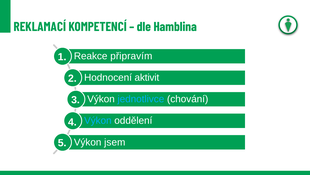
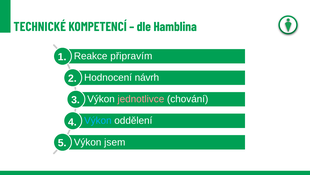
REKLAMACÍ: REKLAMACÍ -> TECHNICKÉ (40, 27)
aktivit: aktivit -> návrh (147, 77)
jednotlivce colour: light blue -> pink (141, 99)
